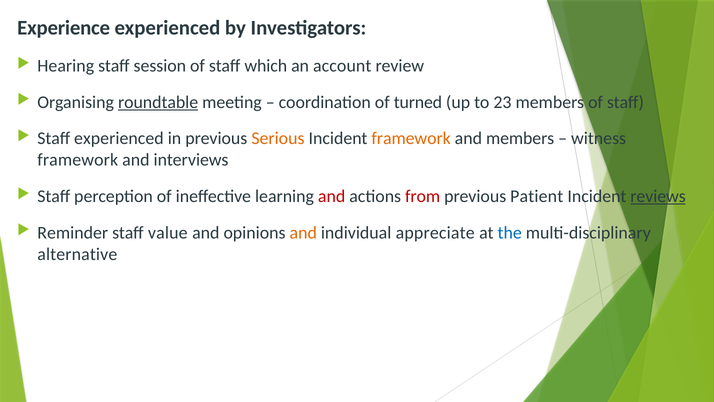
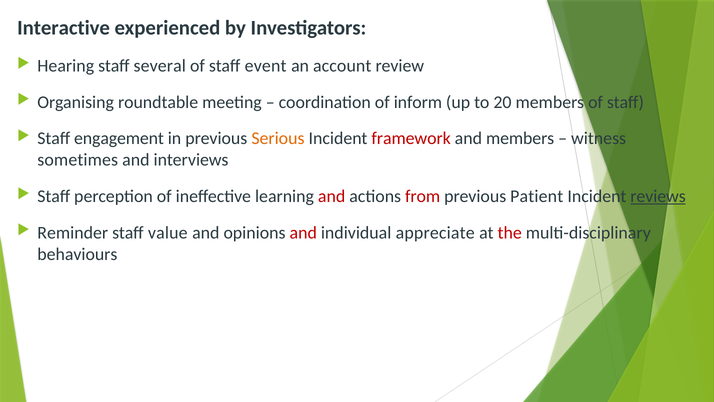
Experience: Experience -> Interactive (64, 28)
session: session -> several (160, 66)
which: which -> event (266, 66)
roundtable underline: present -> none (158, 102)
turned: turned -> inform (418, 102)
23: 23 -> 20 (502, 102)
Staff experienced: experienced -> engagement (119, 138)
framework colour: orange -> red (411, 138)
framework: framework -> sometimes (78, 160)
and colour: orange -> red (303, 232)
the colour: blue -> red (510, 232)
alternative: alternative -> behaviours (77, 254)
